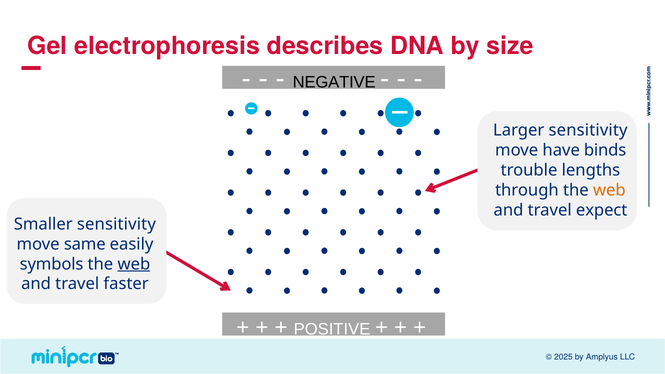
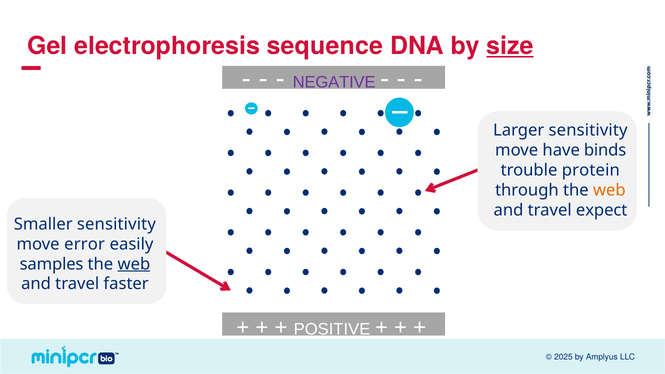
describes: describes -> sequence (325, 46)
size underline: none -> present (510, 46)
NEGATIVE colour: black -> purple (334, 82)
lengths: lengths -> protein (591, 170)
same: same -> error (85, 244)
symbols: symbols -> samples (52, 264)
